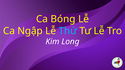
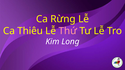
Bóng: Bóng -> Rừng (63, 19)
Ngập: Ngập -> Thiêu (30, 31)
Thứ colour: light blue -> pink (68, 31)
